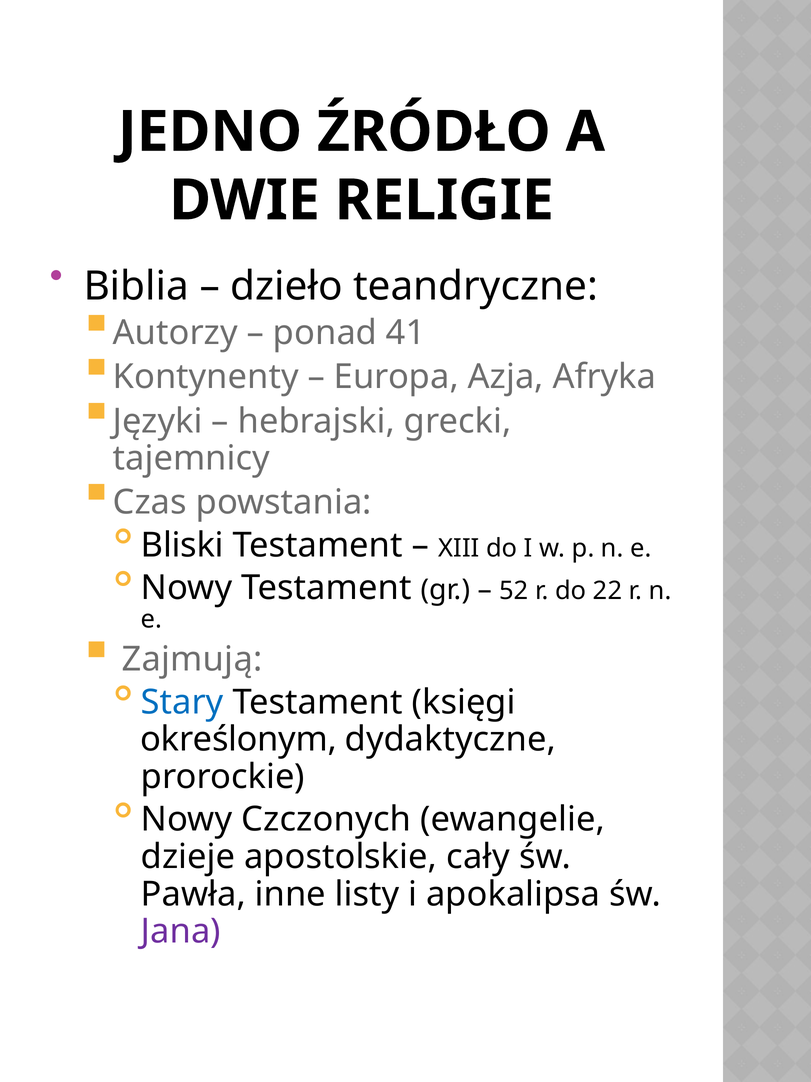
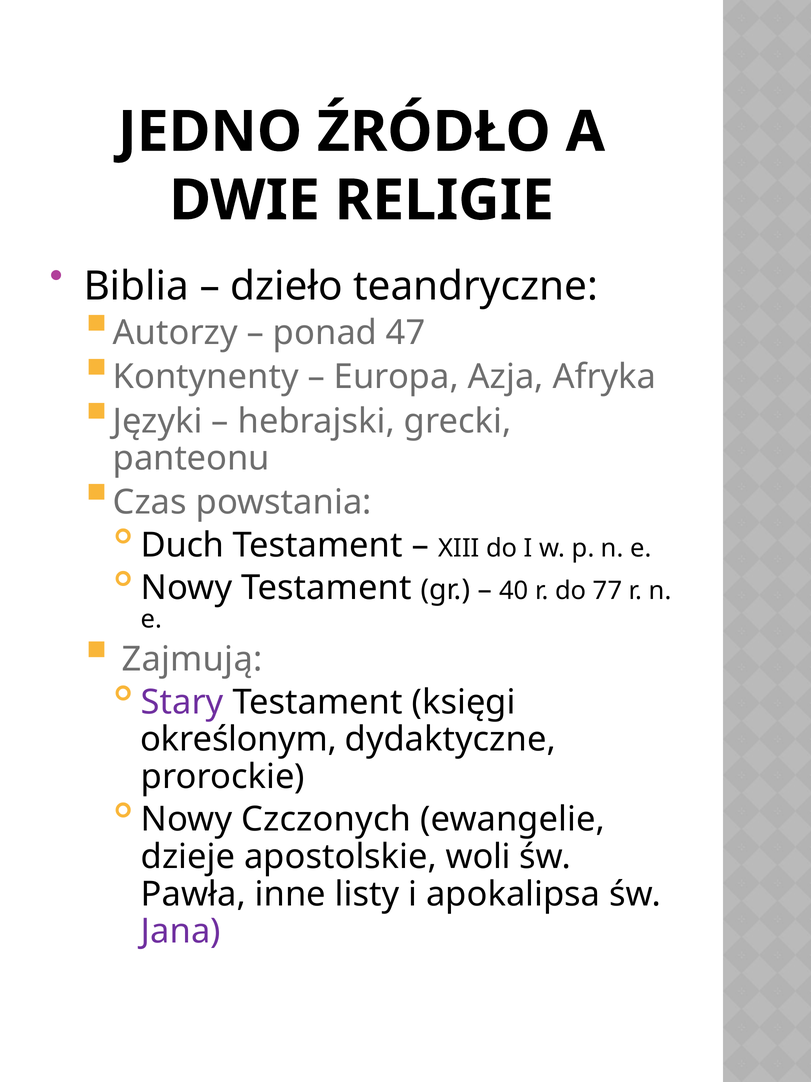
41: 41 -> 47 (406, 333)
tajemnicy: tajemnicy -> panteonu (191, 458)
Bliski: Bliski -> Duch (182, 545)
52: 52 -> 40 (514, 590)
22: 22 -> 77 (608, 590)
Stary colour: blue -> purple (182, 702)
cały: cały -> woli (478, 856)
